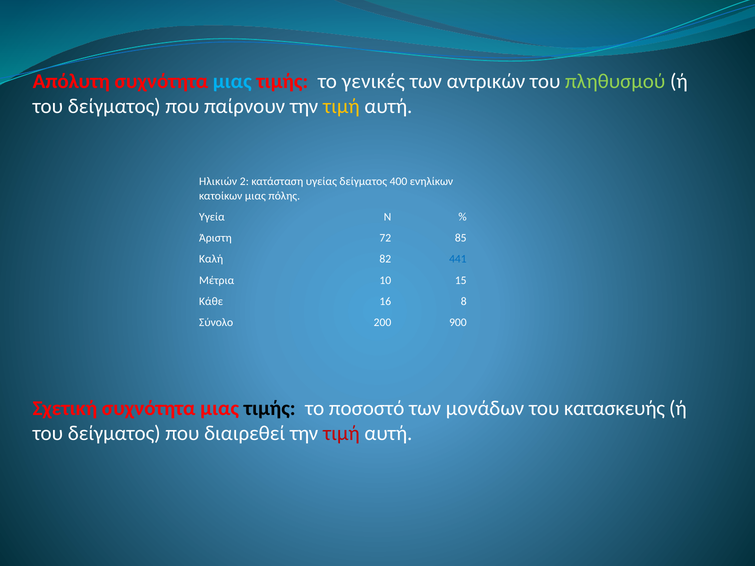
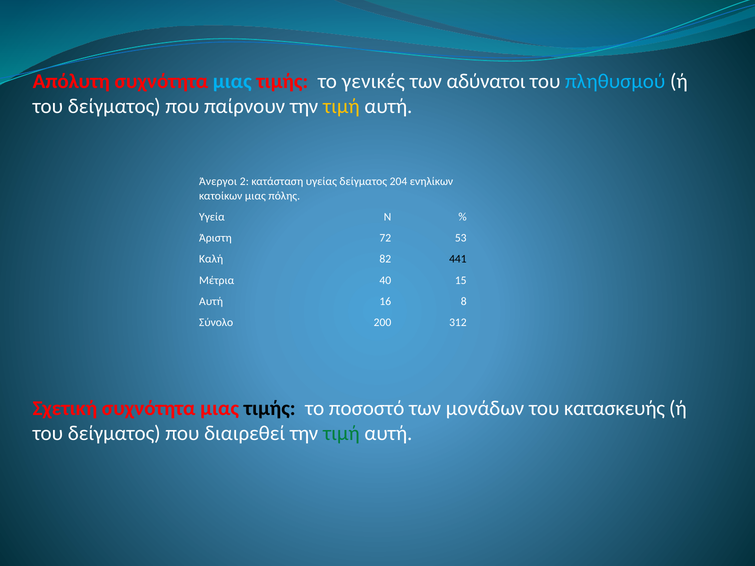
αντρικών: αντρικών -> αδύνατοι (486, 81)
πληθυσμού colour: light green -> light blue (615, 81)
Ηλικιών: Ηλικιών -> Άνεργοι (218, 182)
400: 400 -> 204 (398, 182)
85: 85 -> 53 (461, 238)
441 colour: blue -> black (458, 259)
10: 10 -> 40 (385, 280)
Κάθε: Κάθε -> Αυτή (211, 302)
900: 900 -> 312 (458, 323)
τιμή colour: red -> green (341, 434)
